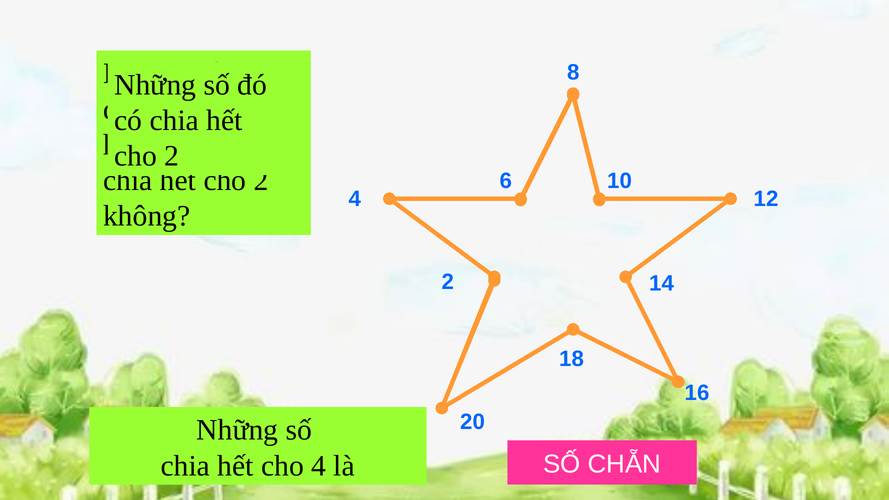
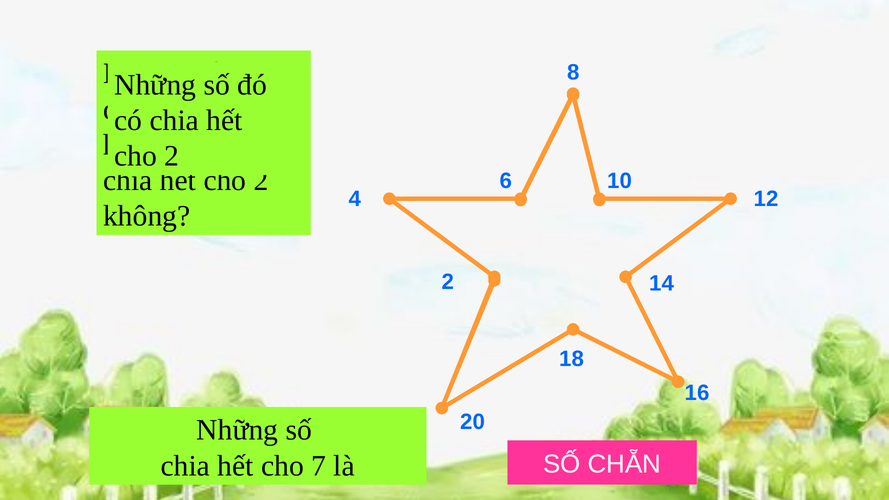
cho 4: 4 -> 7 (319, 466)
